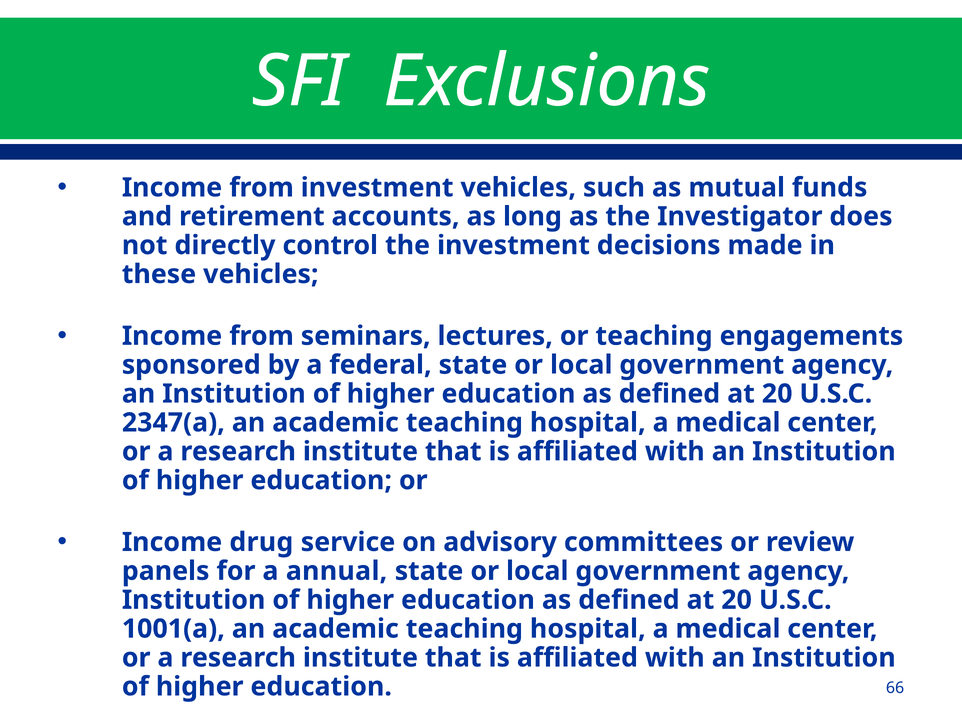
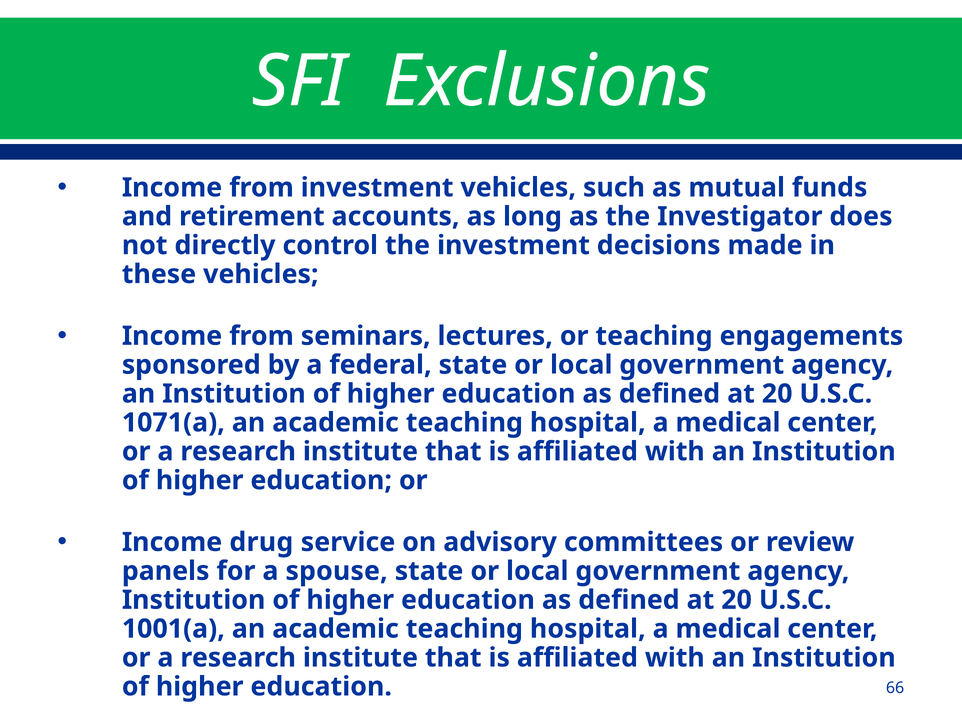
2347(a: 2347(a -> 1071(a (173, 422)
annual: annual -> spouse (337, 571)
